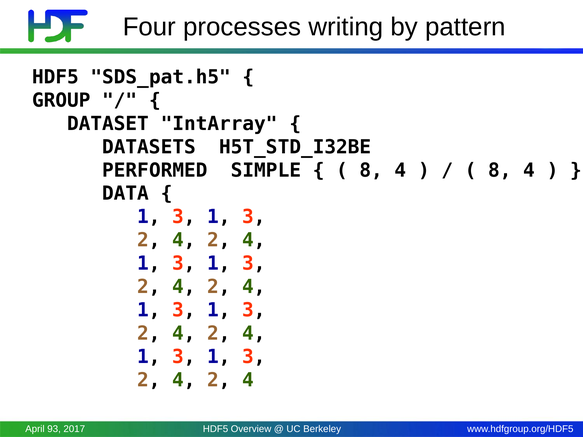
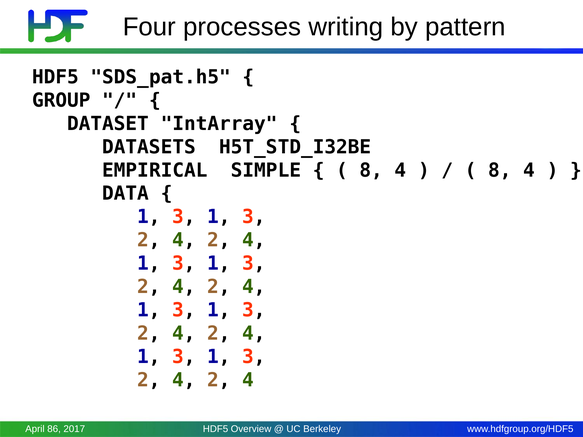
PERFORMED: PERFORMED -> EMPIRICAL (155, 170)
93: 93 -> 86 (54, 429)
